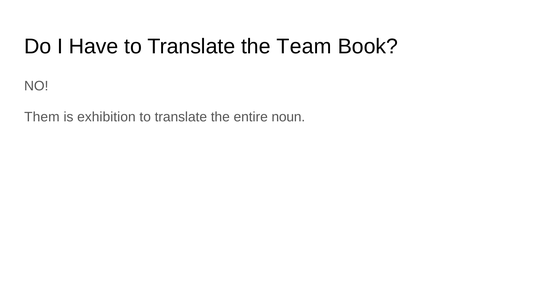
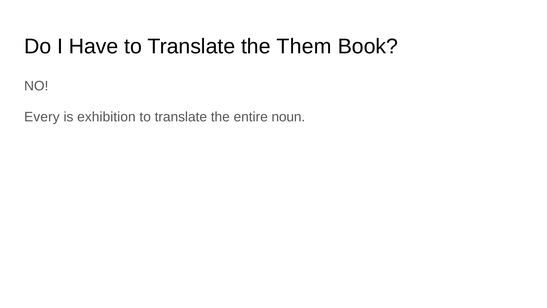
Team: Team -> Them (304, 46)
Them: Them -> Every (42, 117)
